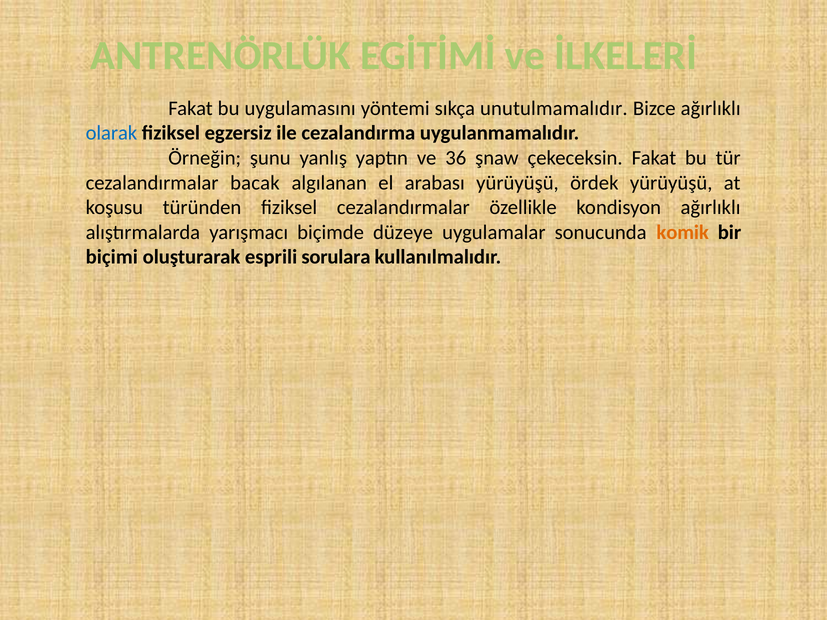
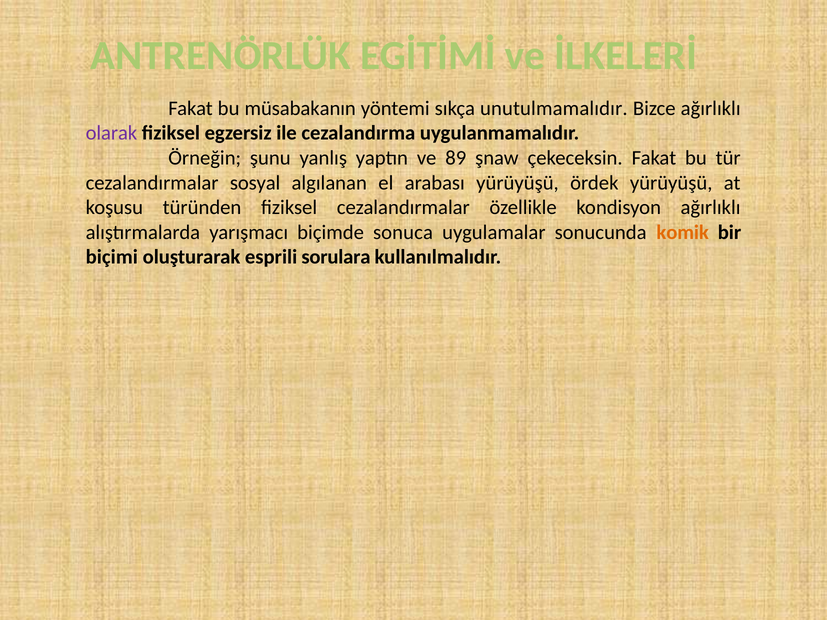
uygulamasını: uygulamasını -> müsabakanın (300, 108)
olarak colour: blue -> purple (111, 133)
36: 36 -> 89 (456, 158)
bacak: bacak -> sosyal (255, 183)
düzeye: düzeye -> sonuca (403, 232)
